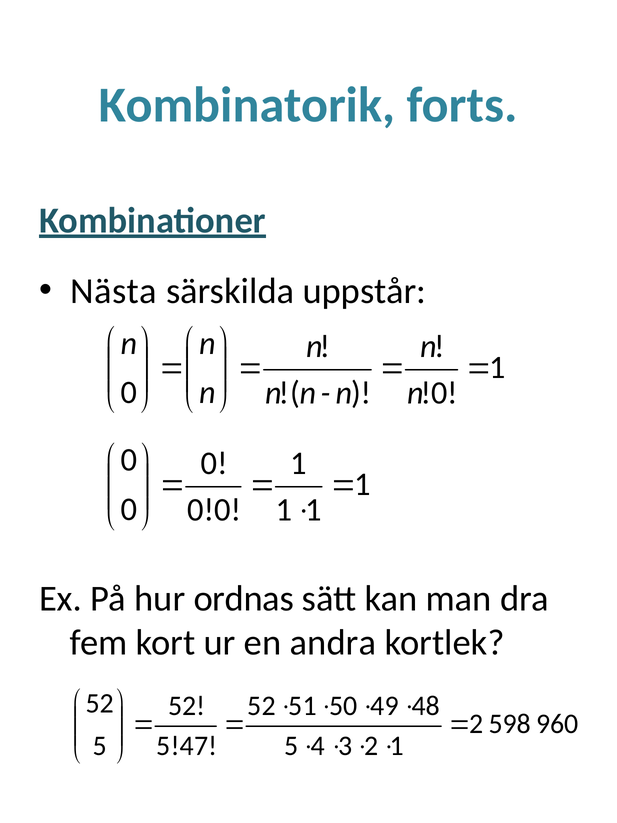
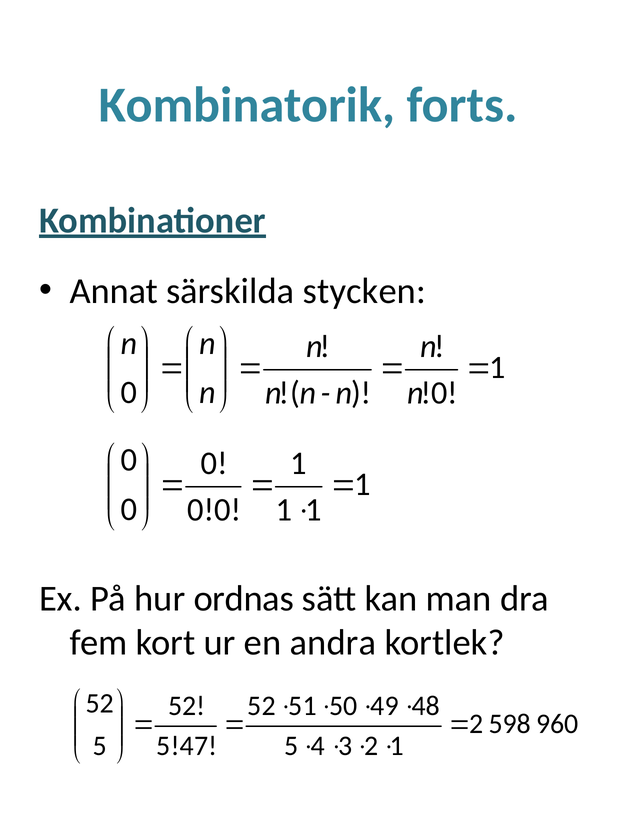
Nästa: Nästa -> Annat (114, 291)
uppstår: uppstår -> stycken (364, 291)
